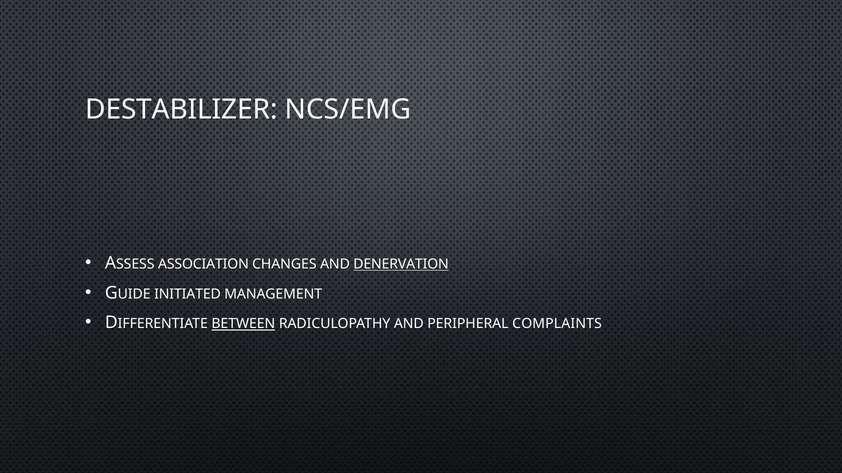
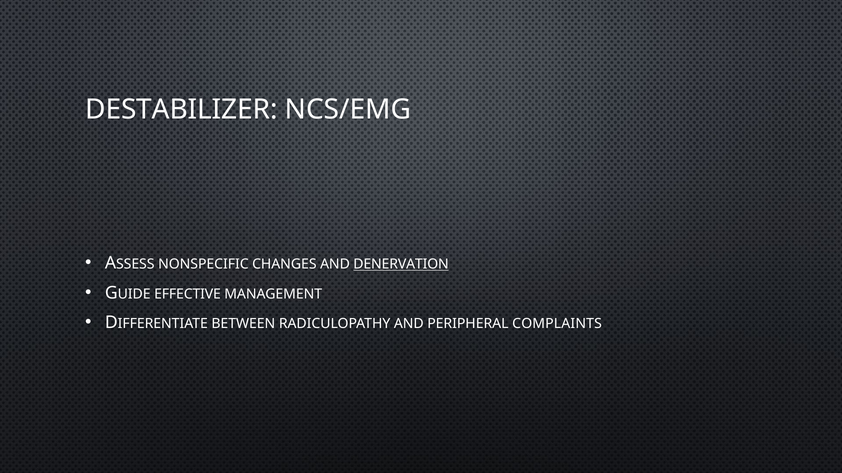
ASSOCIATION: ASSOCIATION -> NONSPECIFIC (203, 265)
INITIATED: INITIATED -> EFFECTIVE (188, 294)
BETWEEN underline: present -> none (243, 324)
